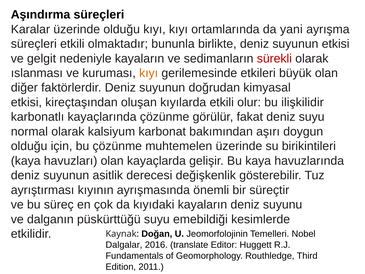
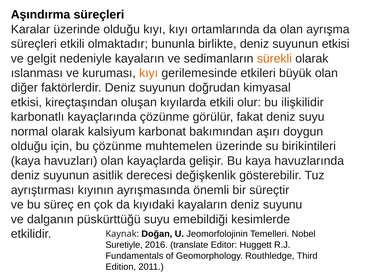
da yani: yani -> olan (291, 29)
sürekli colour: red -> orange (274, 58)
Dalgalar: Dalgalar -> Suretiyle (124, 245)
